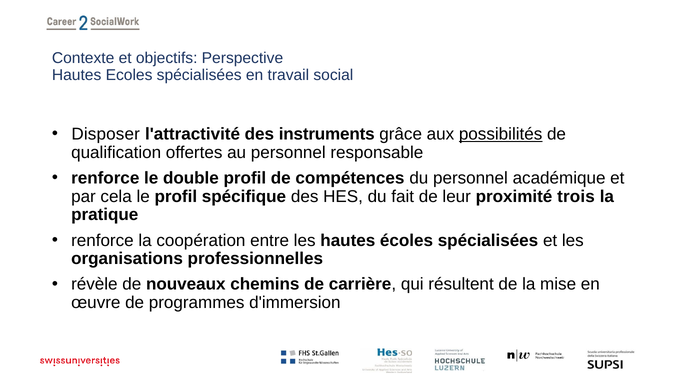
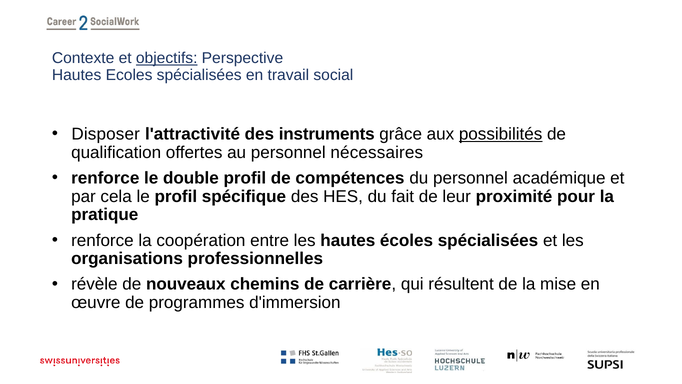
objectifs underline: none -> present (167, 58)
responsable: responsable -> nécessaires (377, 152)
trois: trois -> pour (576, 196)
